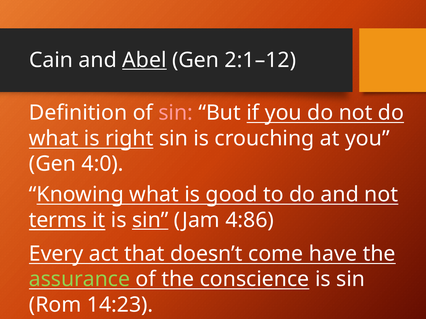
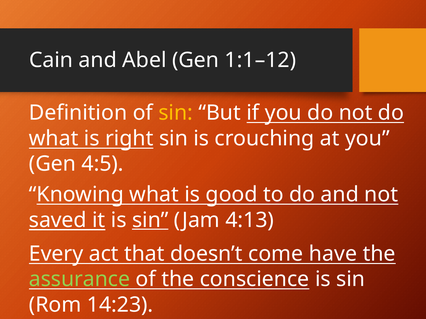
Abel underline: present -> none (144, 60)
2:1–12: 2:1–12 -> 1:1–12 (260, 60)
sin colour: pink -> yellow (176, 113)
4:0: 4:0 -> 4:5 (103, 164)
terms: terms -> saved (58, 220)
4:86: 4:86 -> 4:13 (250, 220)
